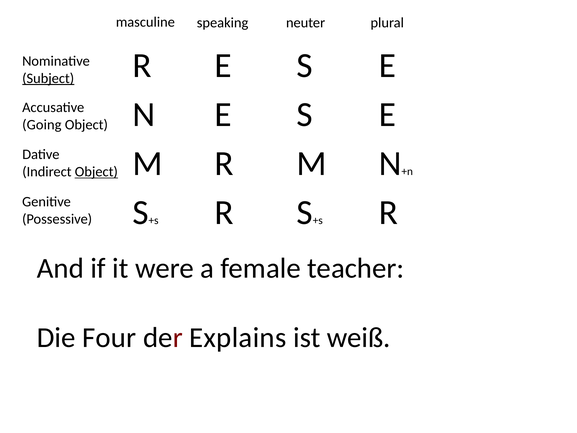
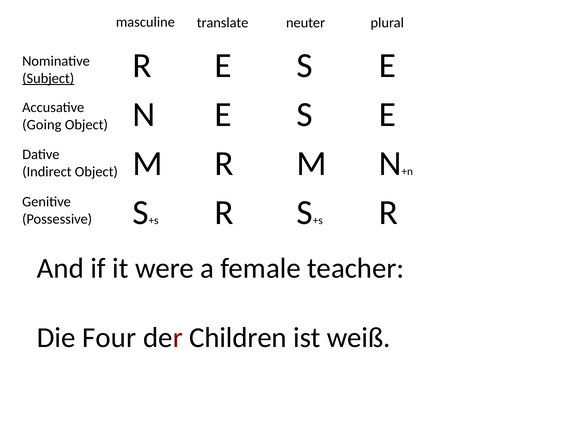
speaking: speaking -> translate (223, 23)
Object underline: present -> none (96, 172)
Explains: Explains -> Children (238, 337)
